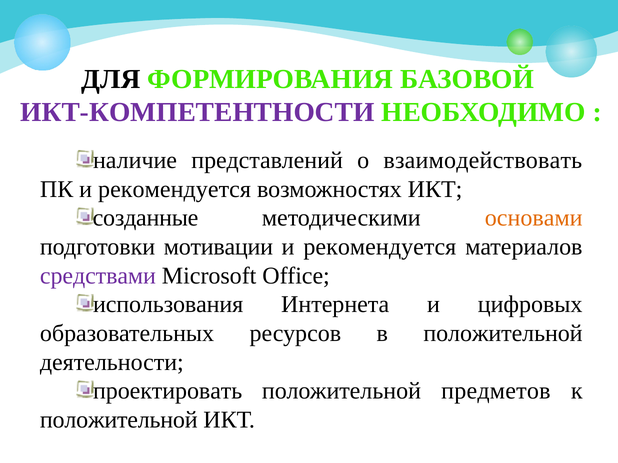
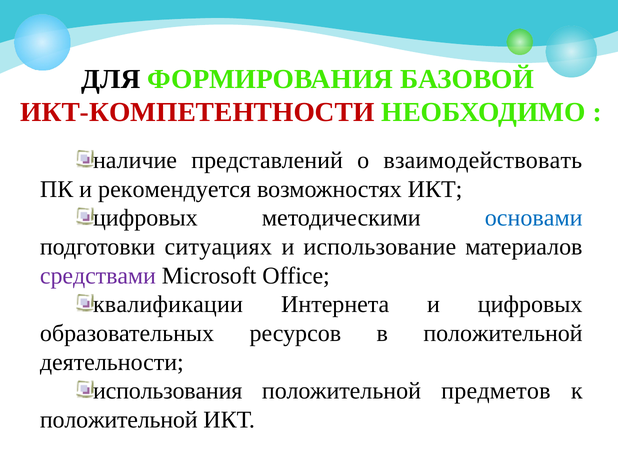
ИКТ-КОМПЕТЕНТНОСТИ colour: purple -> red (197, 112)
созданные: созданные -> цифровых (145, 218)
основами colour: orange -> blue (534, 218)
мотивации: мотивации -> ситуациях (218, 247)
рекомендуется: рекомендуется -> использование (380, 247)
использования: использования -> квалификации (168, 305)
проектировать: проектировать -> использования (168, 391)
